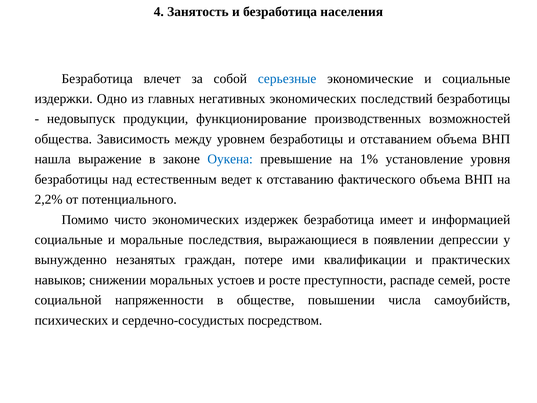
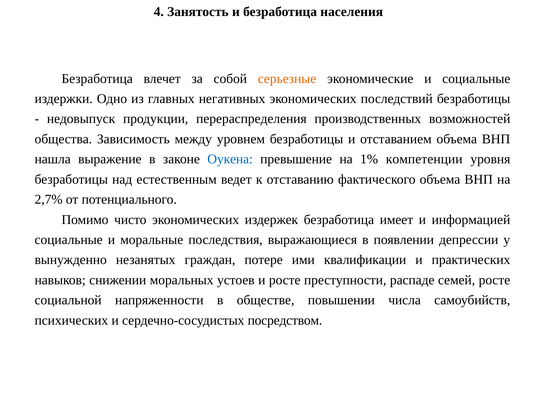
серьезные colour: blue -> orange (287, 79)
функционирование: функционирование -> перераспределения (251, 119)
установление: установление -> компетенции (424, 159)
2,2%: 2,2% -> 2,7% (49, 199)
